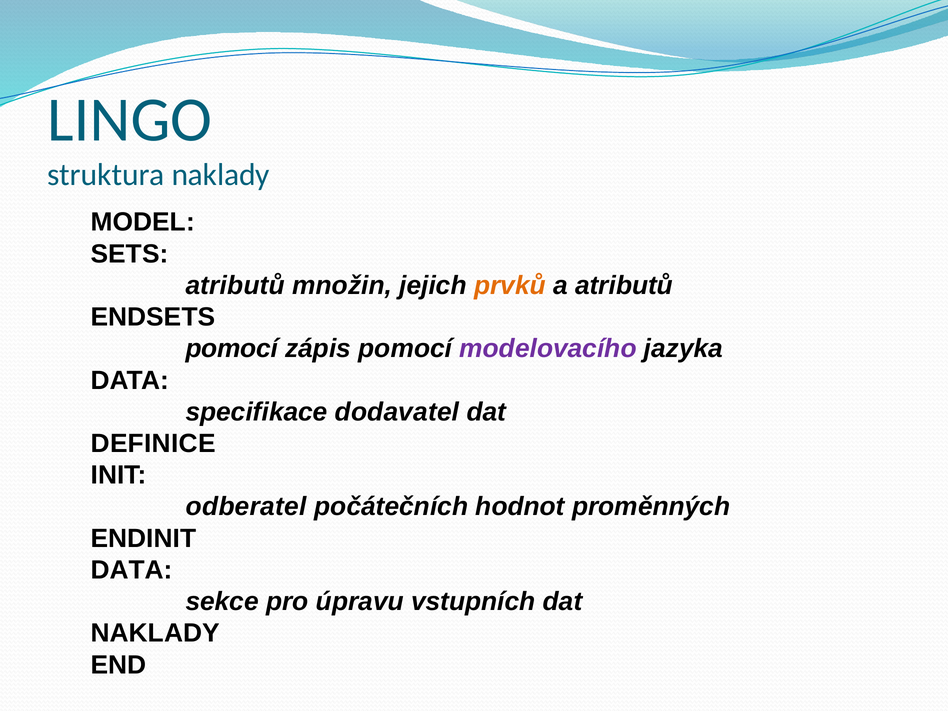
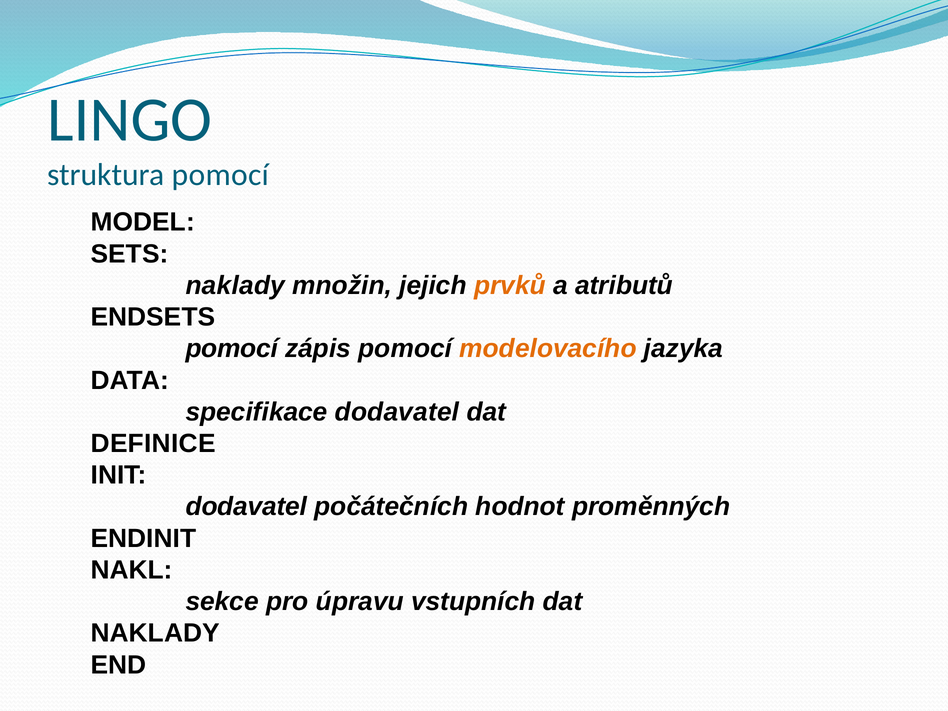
struktura naklady: naklady -> pomocí (220, 175)
atributů: atributů -> naklady (235, 285)
modelovacího colour: purple -> orange (548, 349)
odberatel: odberatel -> dodavatel (246, 507)
DATA: DATA -> NAKL (132, 570)
